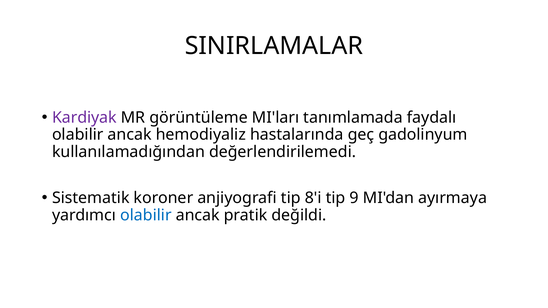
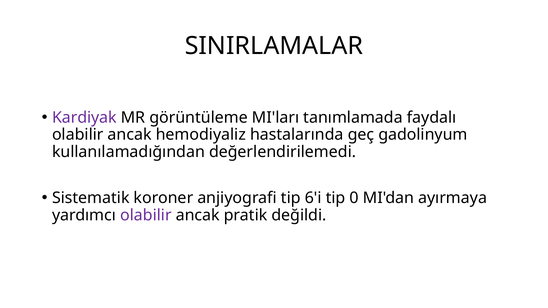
8'i: 8'i -> 6'i (313, 198)
9: 9 -> 0 (354, 198)
olabilir colour: blue -> purple (146, 215)
